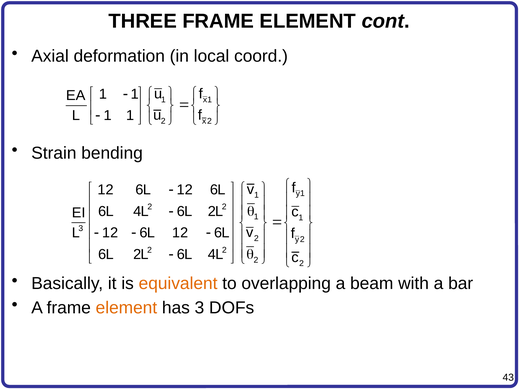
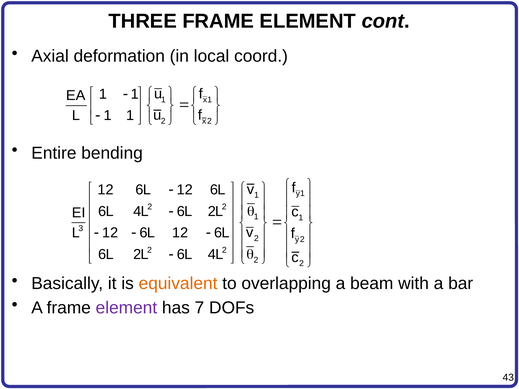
Strain: Strain -> Entire (54, 153)
element colour: orange -> purple (126, 308)
has 3: 3 -> 7 (199, 308)
